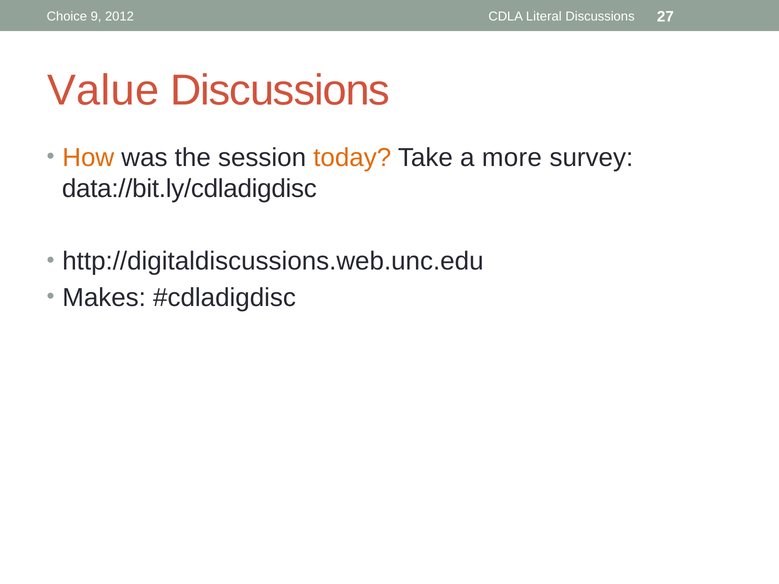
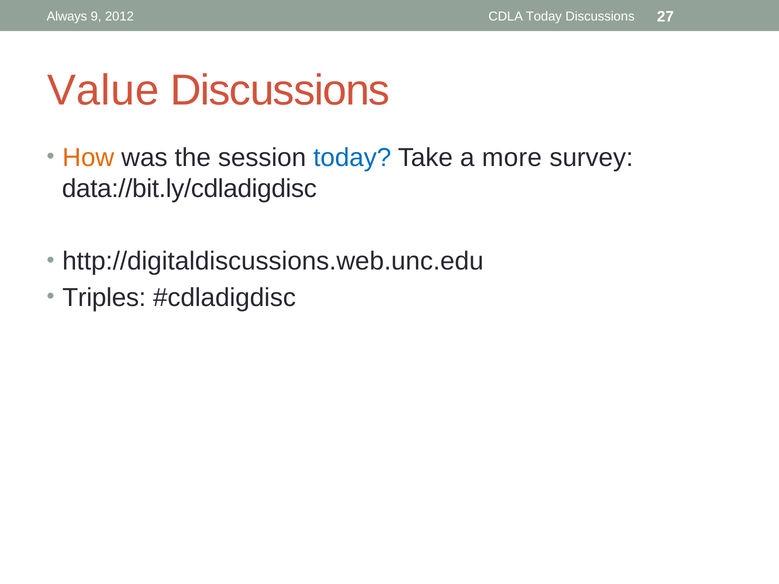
Choice: Choice -> Always (67, 16)
CDLA Literal: Literal -> Today (544, 16)
today colour: orange -> blue (352, 158)
Makes: Makes -> Triples (104, 298)
